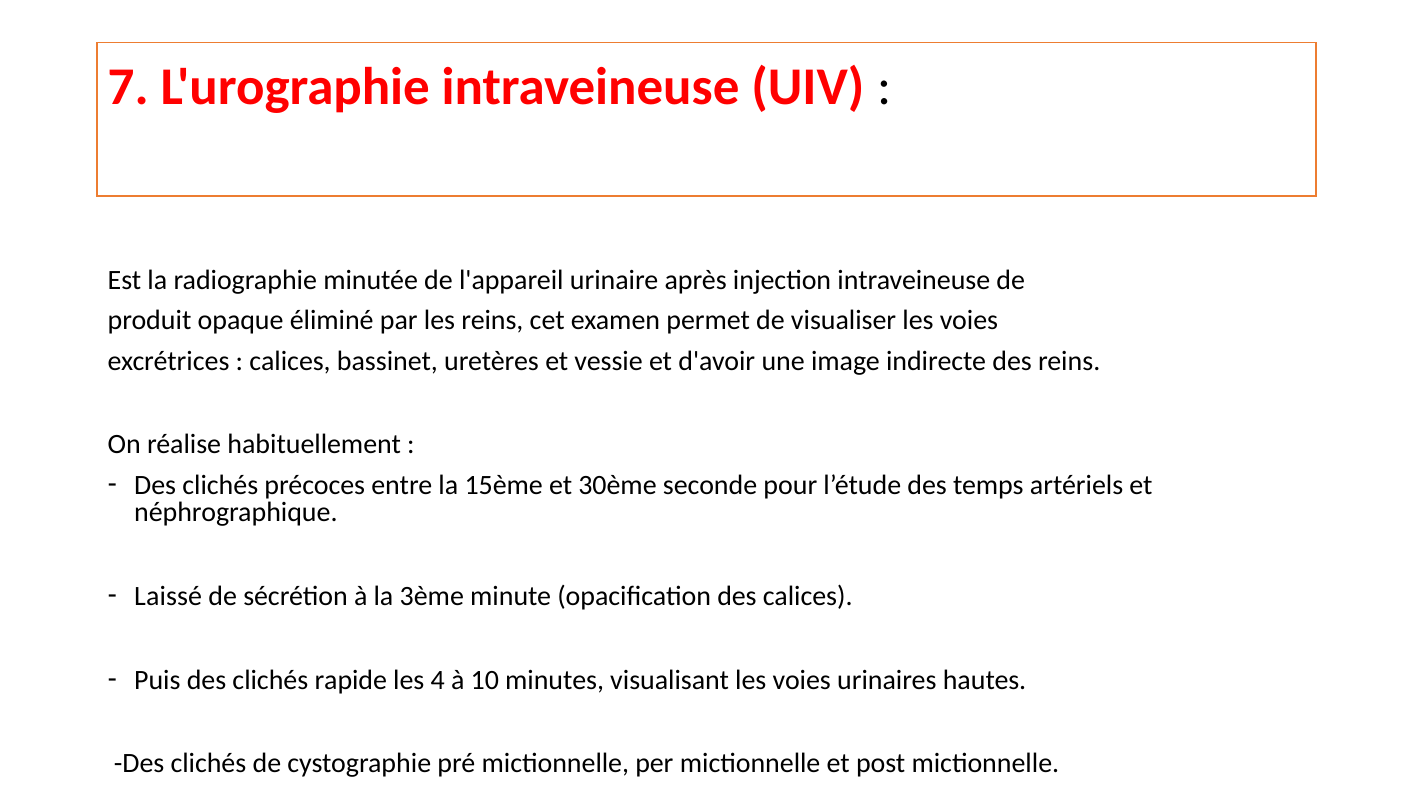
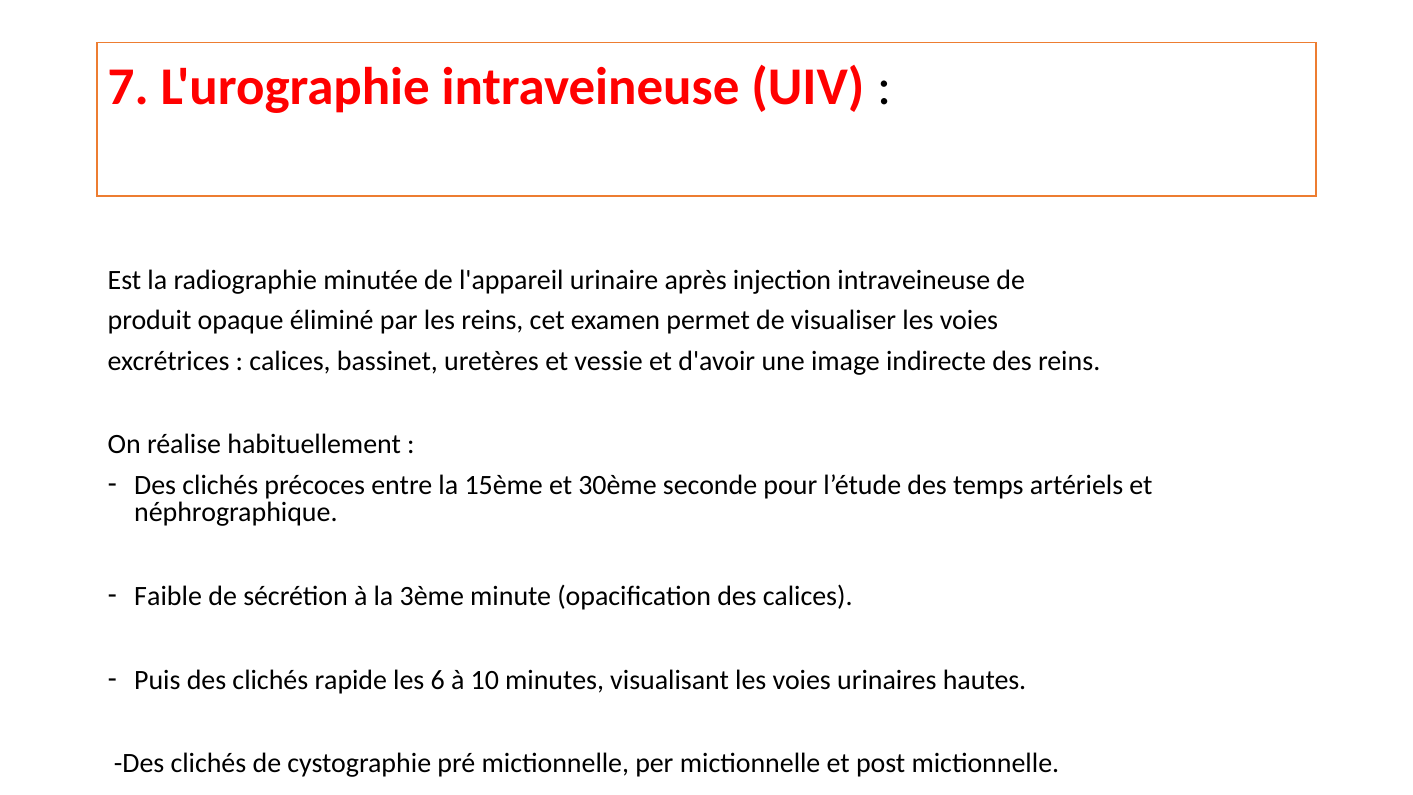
Laissé: Laissé -> Faible (168, 596)
4: 4 -> 6 (438, 680)
